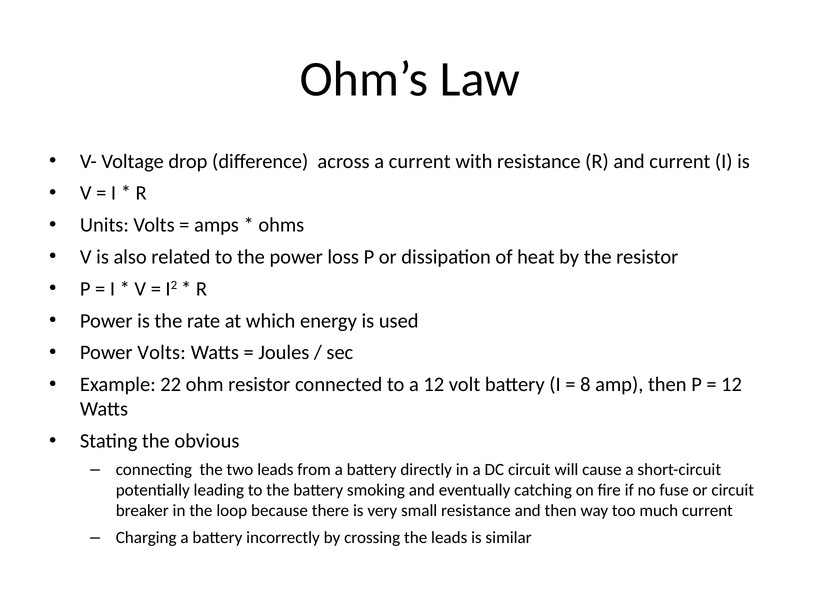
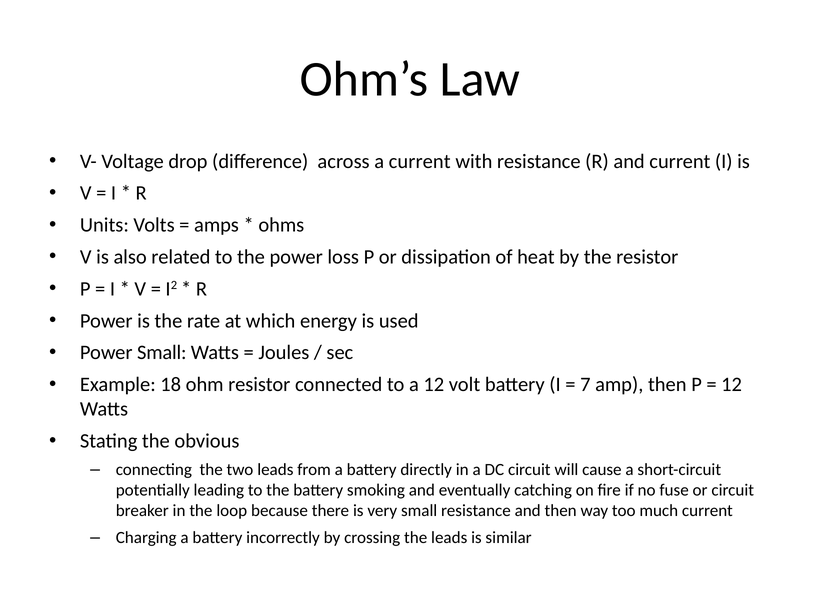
Power Volts: Volts -> Small (162, 353)
22: 22 -> 18 (171, 385)
8: 8 -> 7 (585, 385)
